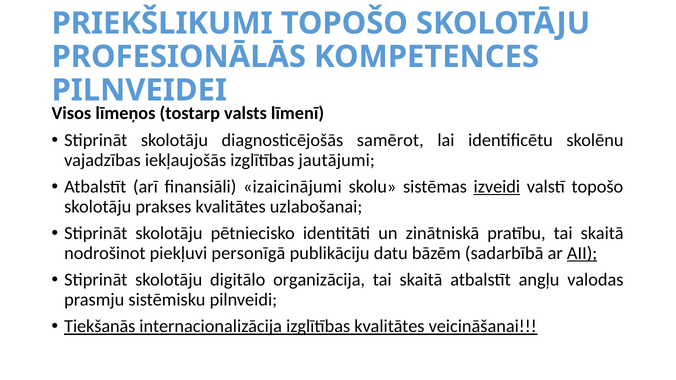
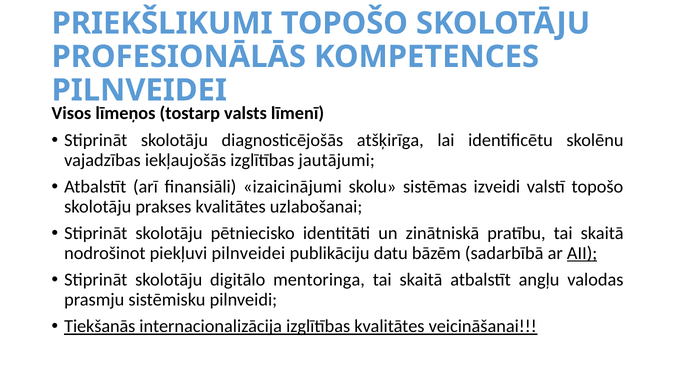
samērot: samērot -> atšķirīga (390, 140)
izveidi underline: present -> none (497, 187)
piekļuvi personīgā: personīgā -> pilnveidei (248, 253)
organizācija: organizācija -> mentoringa (319, 280)
